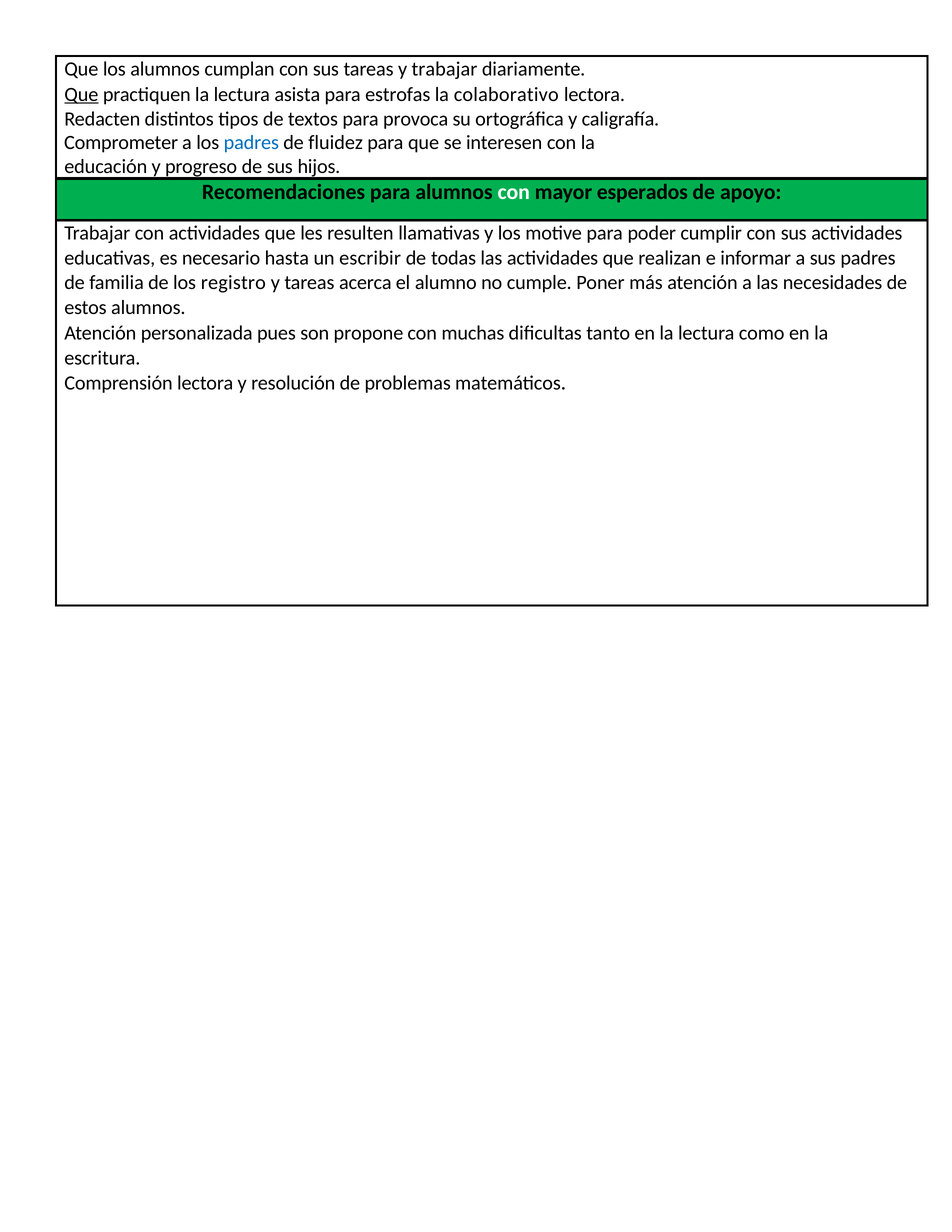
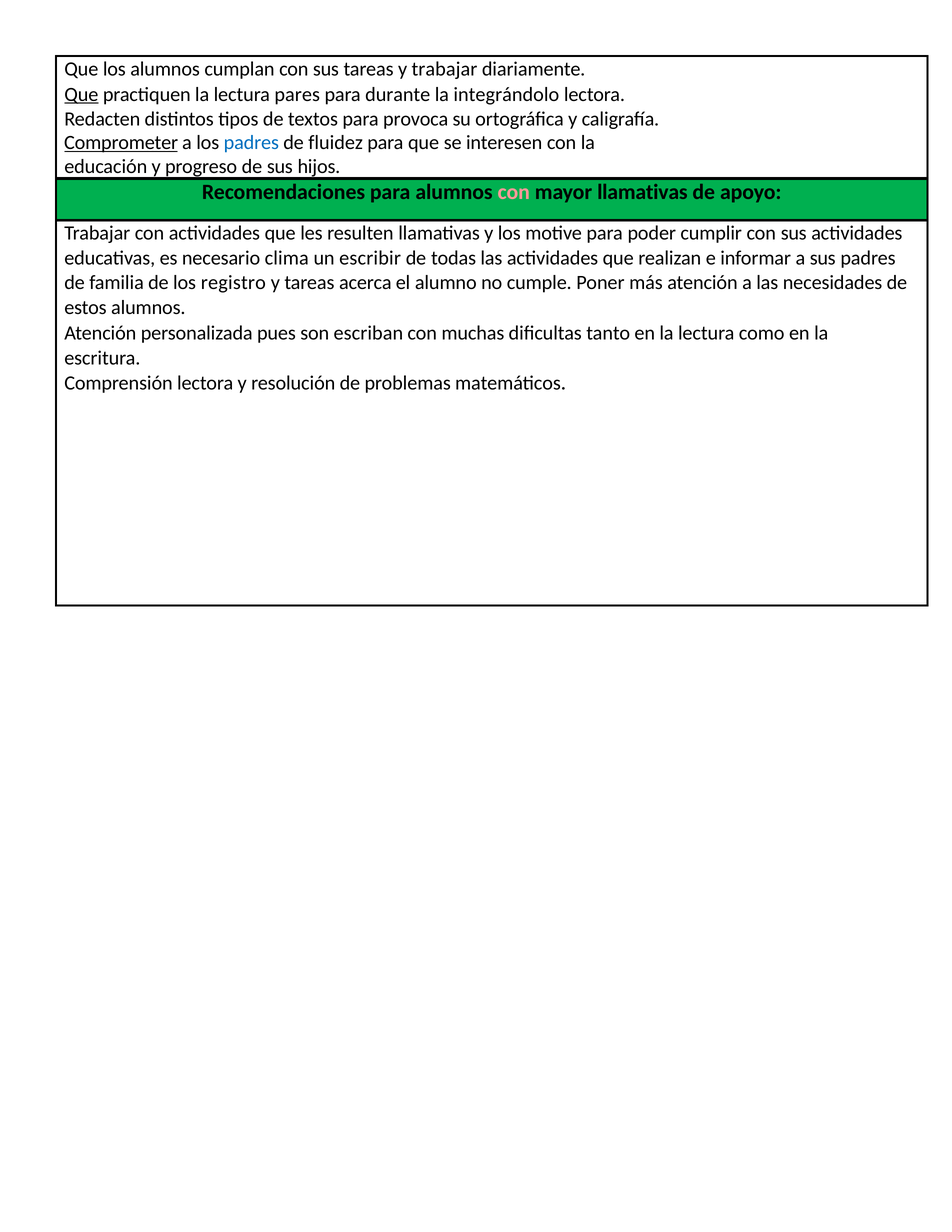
asista: asista -> pares (297, 94)
estrofas: estrofas -> durante (398, 94)
colaborativo: colaborativo -> integrándolo (506, 94)
Comprometer underline: none -> present (121, 143)
con colour: white -> pink (514, 192)
mayor esperados: esperados -> llamativas (642, 192)
hasta: hasta -> clima (287, 258)
propone: propone -> escriban (368, 333)
